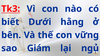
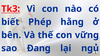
Dưới: Dưới -> Phép (40, 22)
Giám: Giám -> Đang (39, 48)
